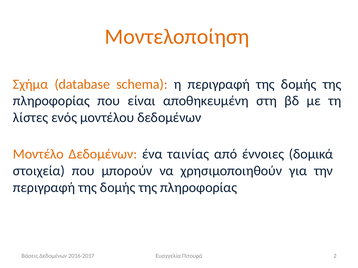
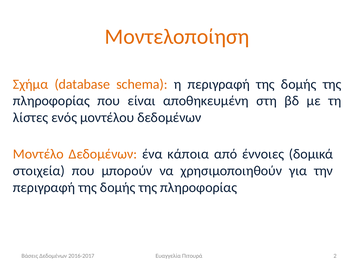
ταινίας: ταινίας -> κάποια (188, 154)
